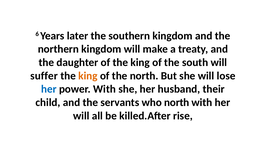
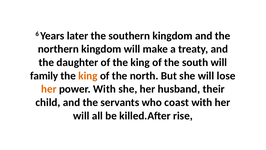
suffer: suffer -> family (44, 76)
her colour: blue -> orange (49, 89)
who north: north -> coast (177, 102)
